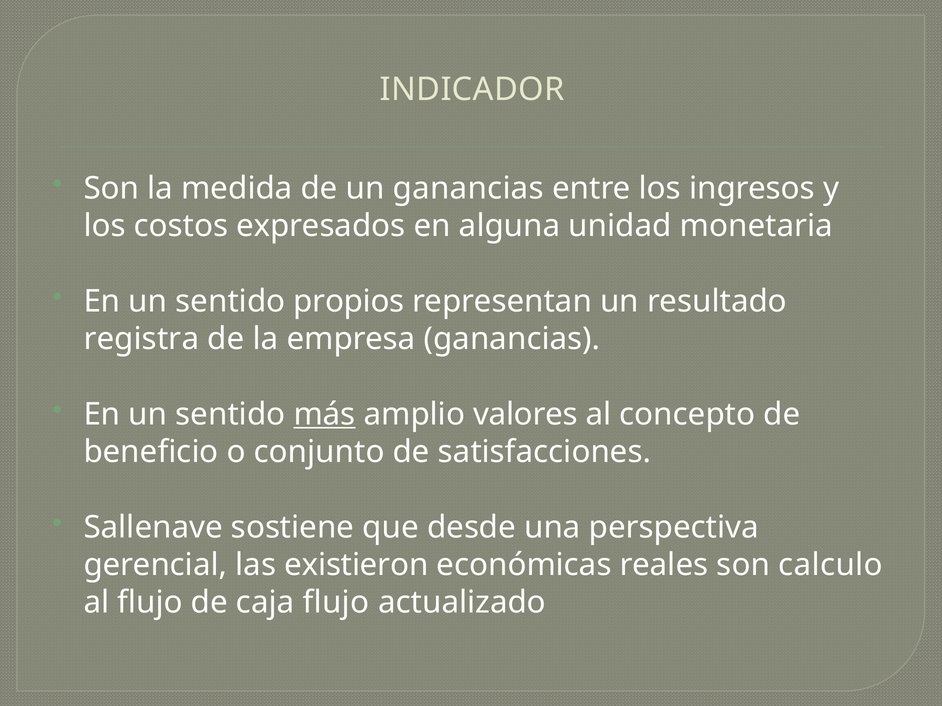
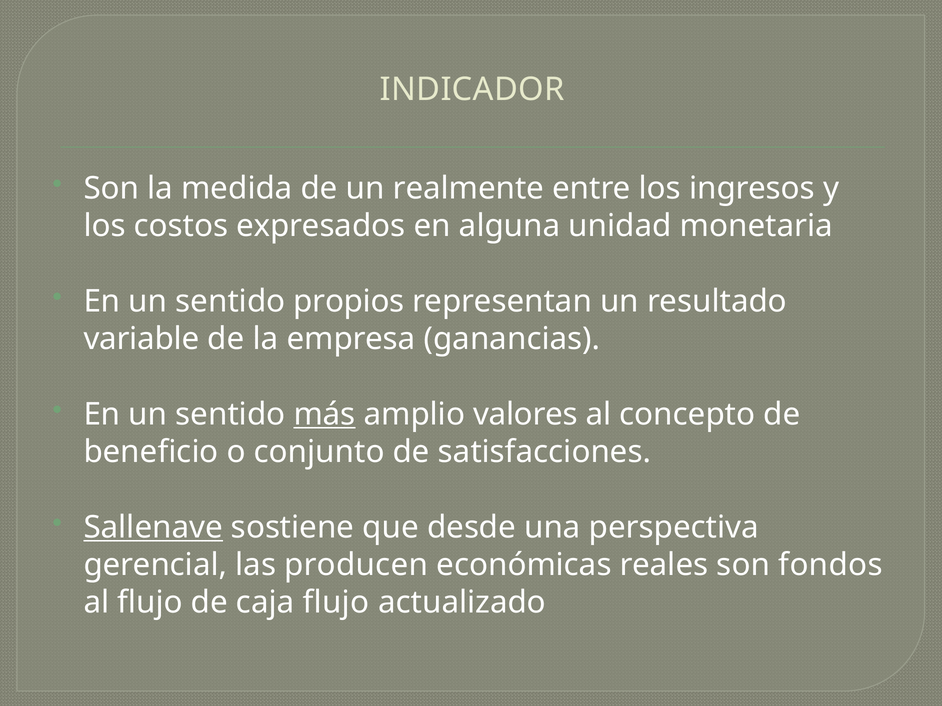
un ganancias: ganancias -> realmente (468, 188)
registra: registra -> variable (141, 339)
Sallenave underline: none -> present (153, 528)
existieron: existieron -> producen (356, 565)
calculo: calculo -> fondos (831, 565)
